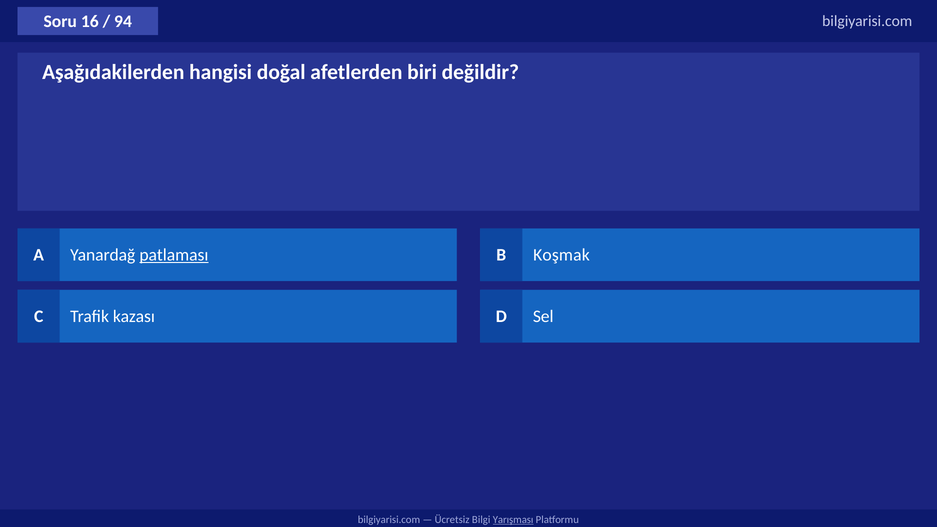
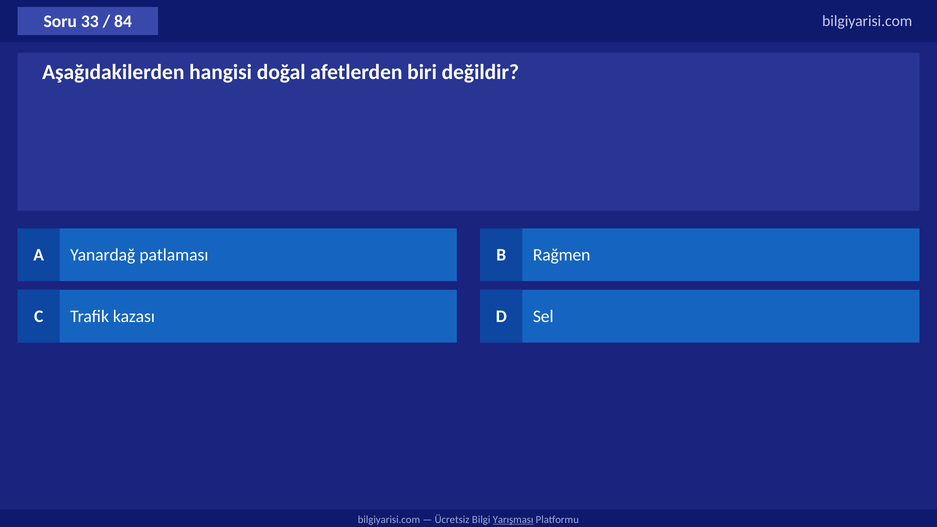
16: 16 -> 33 (90, 21)
94: 94 -> 84 (123, 21)
patlaması underline: present -> none (174, 255)
Koşmak: Koşmak -> Rağmen (562, 255)
